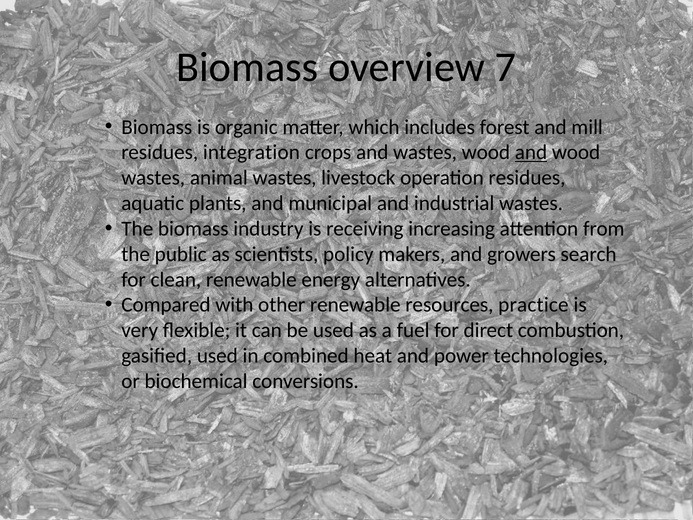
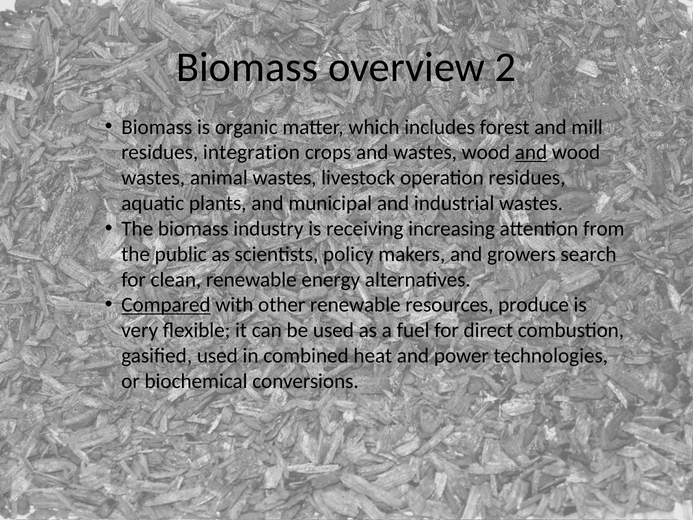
7: 7 -> 2 (505, 67)
Compared underline: none -> present (166, 305)
practice: practice -> produce (534, 305)
